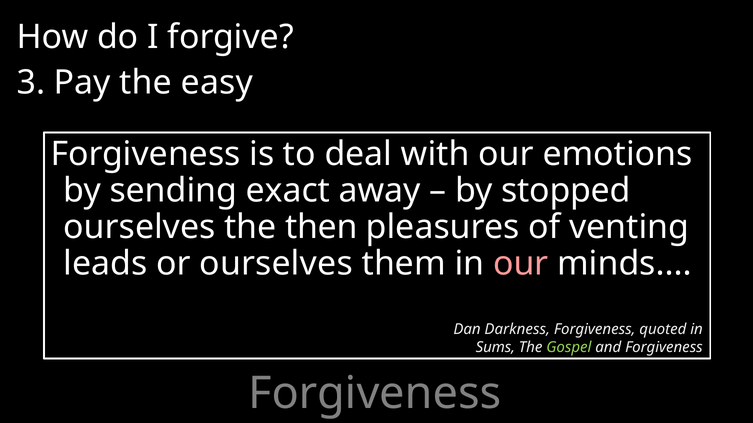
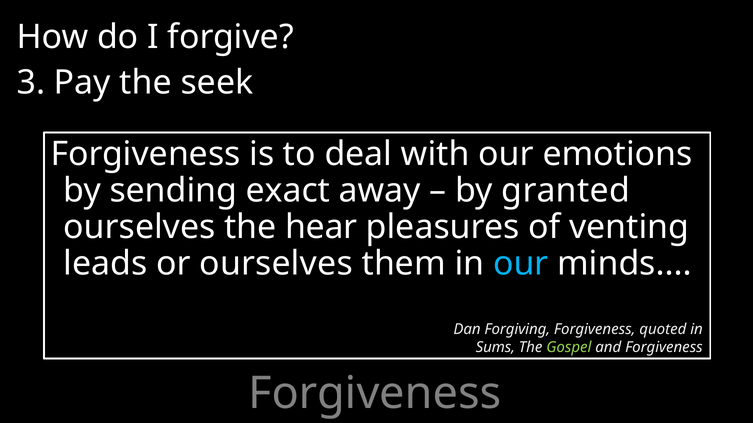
easy: easy -> seek (217, 83)
stopped: stopped -> granted (566, 191)
then: then -> hear (321, 227)
our colour: pink -> light blue (521, 264)
Darkness: Darkness -> Forgiving (517, 330)
